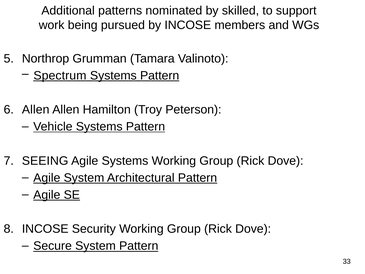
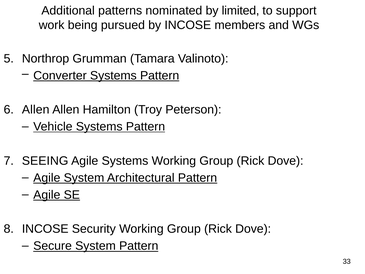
skilled: skilled -> limited (241, 10)
Spectrum: Spectrum -> Converter (60, 75)
